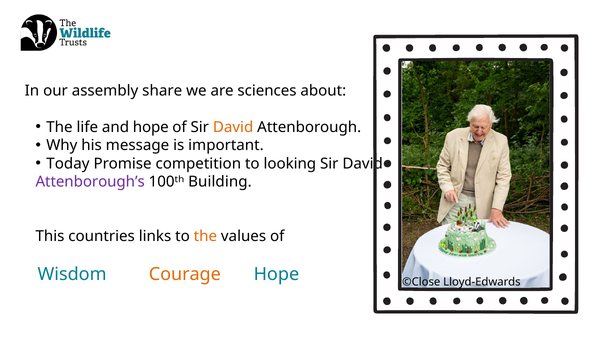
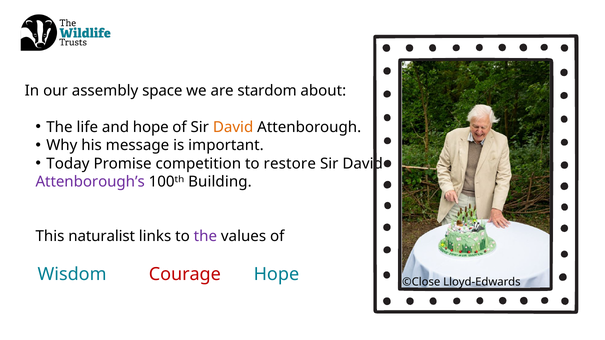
share: share -> space (162, 91)
sciences: sciences -> stardom (267, 91)
looking: looking -> restore (290, 164)
countries: countries -> naturalist (102, 236)
the colour: orange -> purple (205, 236)
Courage colour: orange -> red (185, 275)
